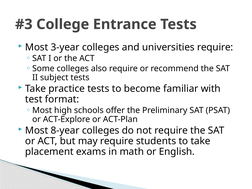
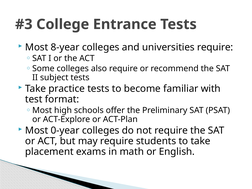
3-year: 3-year -> 8-year (65, 47)
8-year: 8-year -> 0-year (65, 131)
